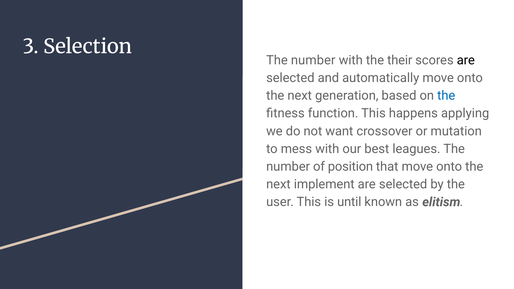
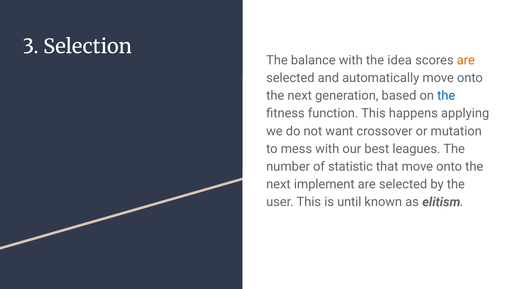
Selection The number: number -> balance (313, 60)
their: their -> idea (400, 60)
are colour: black -> orange (466, 60)
position: position -> statistic (350, 167)
